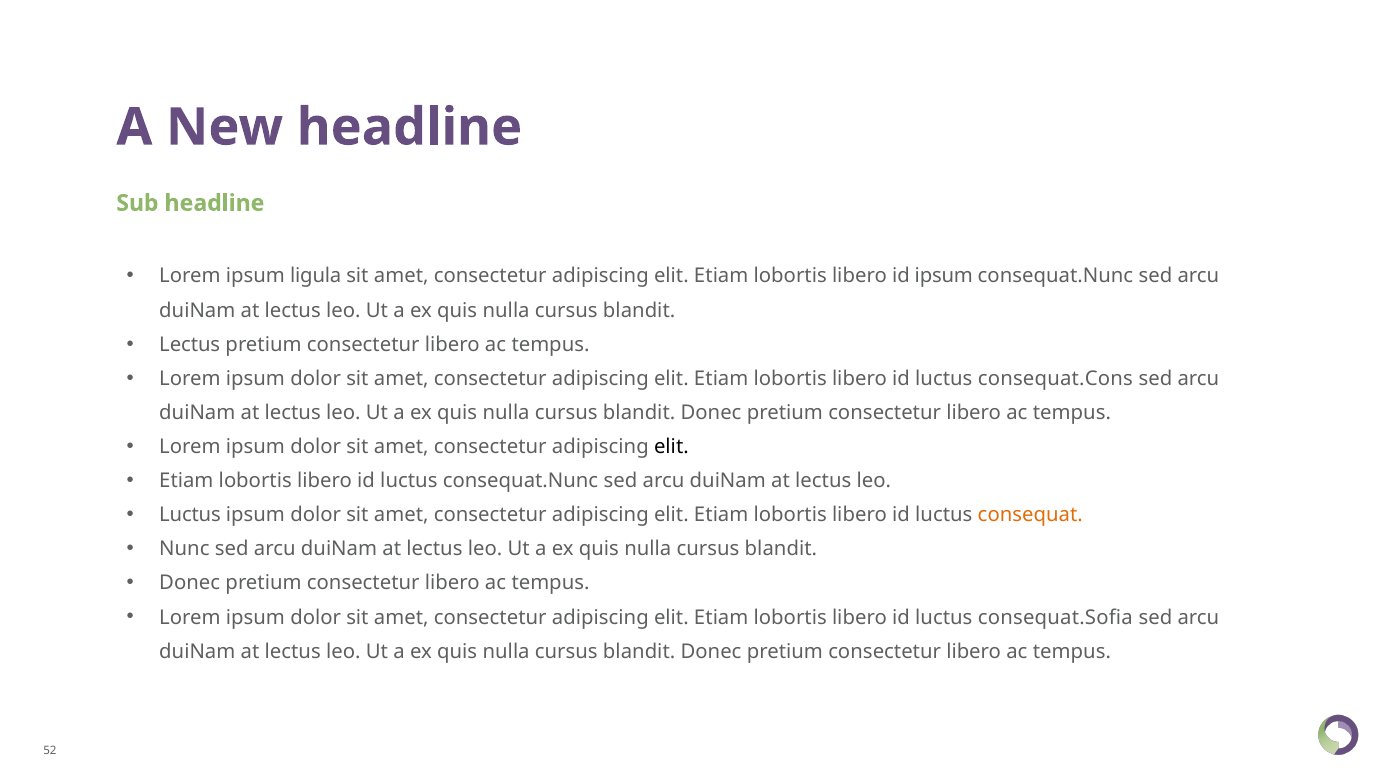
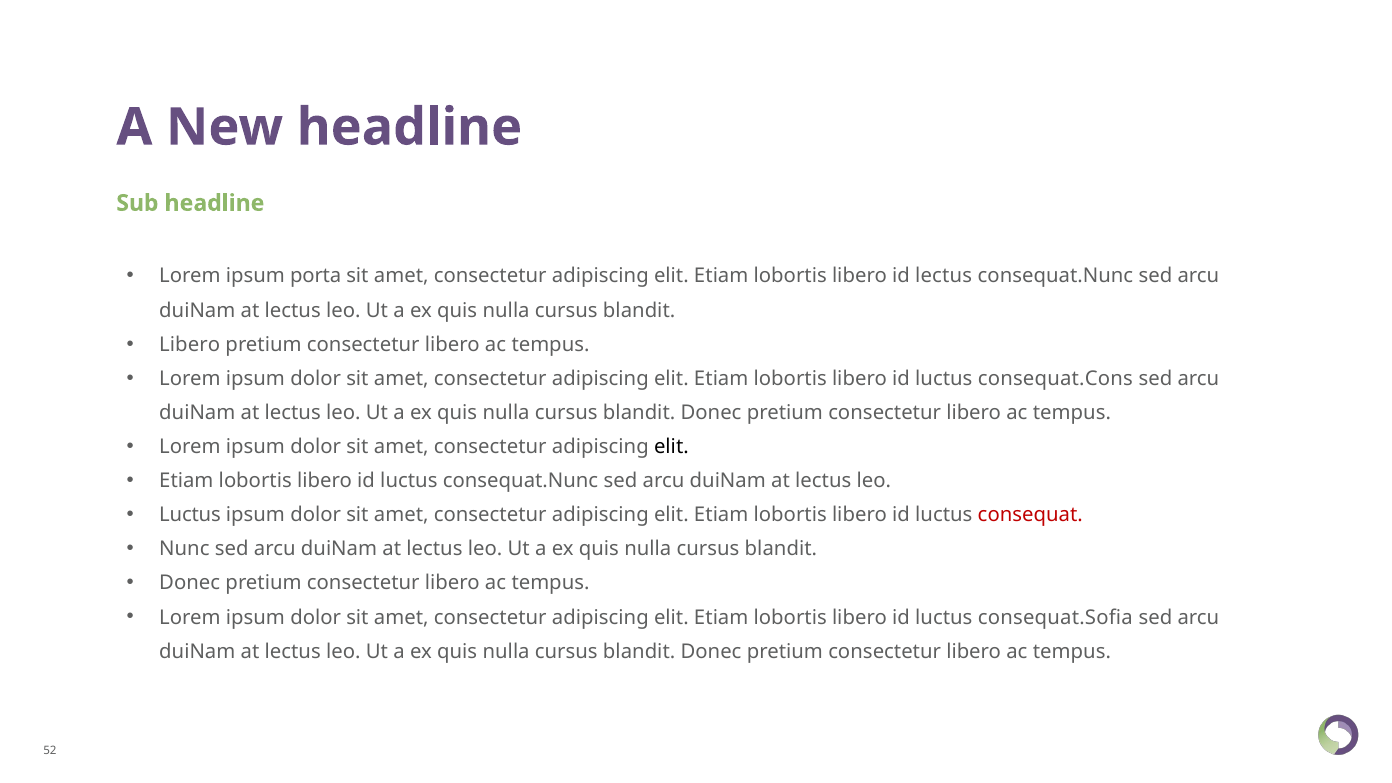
ligula: ligula -> porta (316, 276)
id ipsum: ipsum -> lectus (944, 276)
Lectus: Lectus -> Libero (190, 344)
consequat colour: orange -> red (1030, 515)
